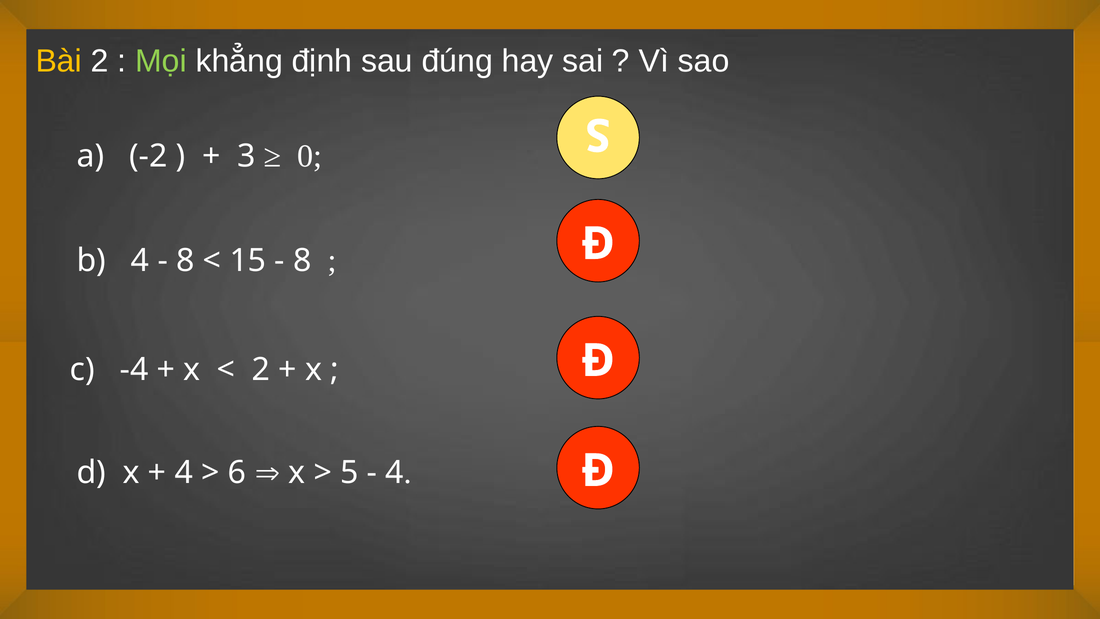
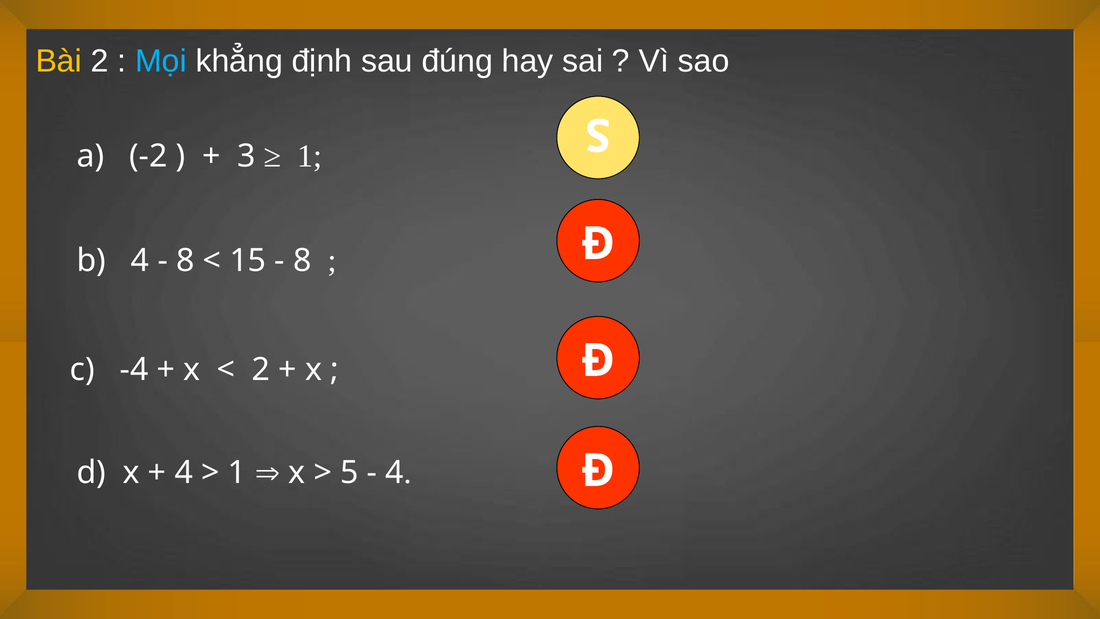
Mọi colour: light green -> light blue (161, 61)
0: 0 -> 1 (310, 156)
6: 6 -> 1 (237, 472)
